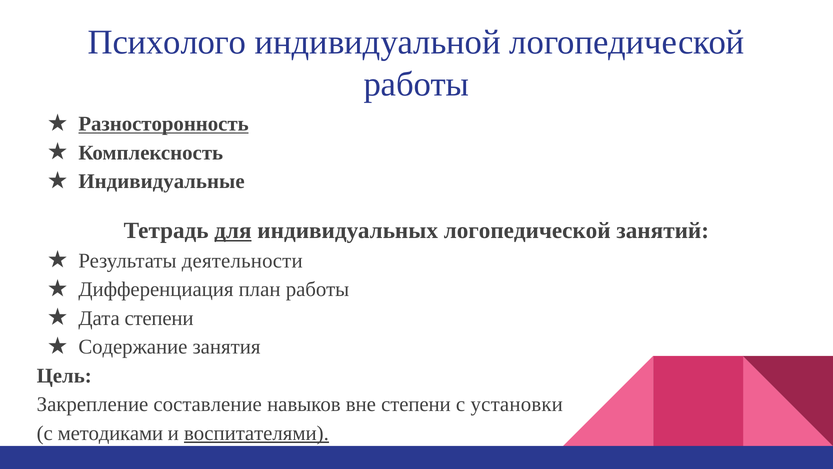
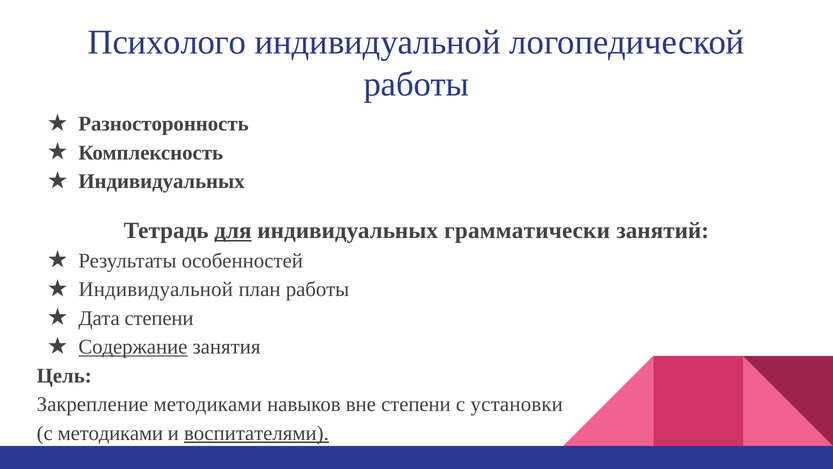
Разносторонность underline: present -> none (164, 124)
Индивидуальные: Индивидуальные -> Индивидуальных (162, 181)
индивидуальных логопедической: логопедической -> грамматически (527, 231)
деятельности: деятельности -> особенностей (242, 261)
Дифференциация: Дифференциация -> Индивидуальной (156, 289)
Содержание underline: none -> present (133, 347)
Закрепление составление: составление -> методиками (208, 404)
